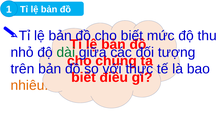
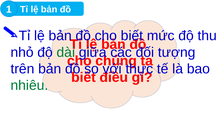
nhiêu colour: orange -> green (29, 86)
